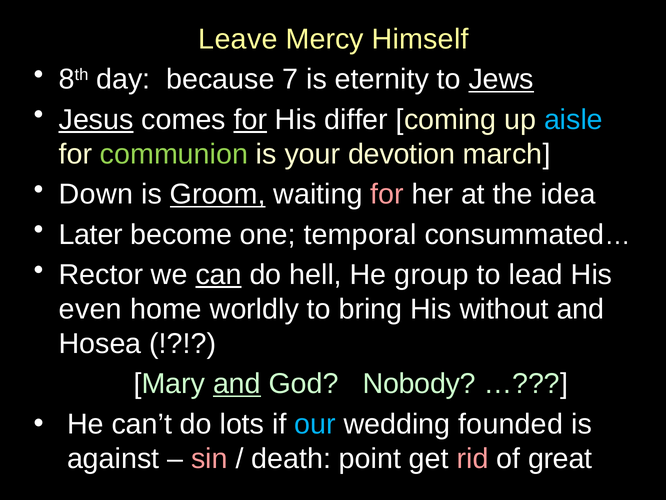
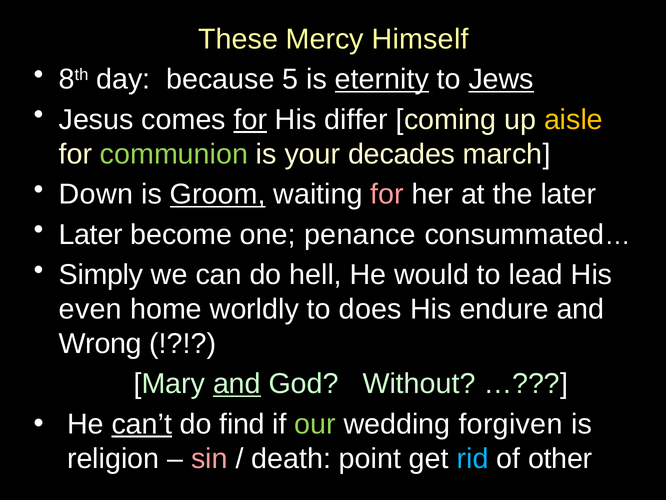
Leave: Leave -> These (238, 39)
7: 7 -> 5 (290, 79)
eternity underline: none -> present (382, 79)
Jesus underline: present -> none (96, 120)
aisle colour: light blue -> yellow (573, 120)
devotion: devotion -> decades (402, 154)
the idea: idea -> later (568, 194)
temporal: temporal -> penance (360, 234)
Rector: Rector -> Simply (101, 274)
can underline: present -> none (219, 274)
group: group -> would (432, 274)
bring: bring -> does (370, 309)
without: without -> endure (504, 309)
Hosea: Hosea -> Wrong (100, 343)
Nobody: Nobody -> Without (419, 383)
can’t underline: none -> present (142, 424)
lots: lots -> find (242, 424)
our colour: light blue -> light green (315, 424)
founded: founded -> forgiven (511, 424)
against: against -> religion (113, 458)
rid colour: pink -> light blue (473, 458)
great: great -> other (560, 458)
